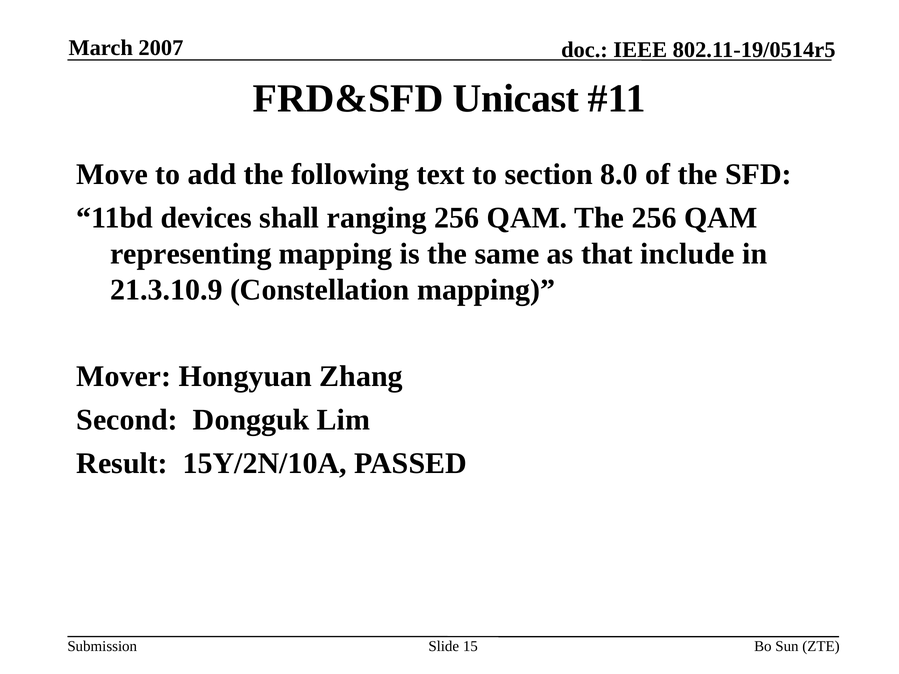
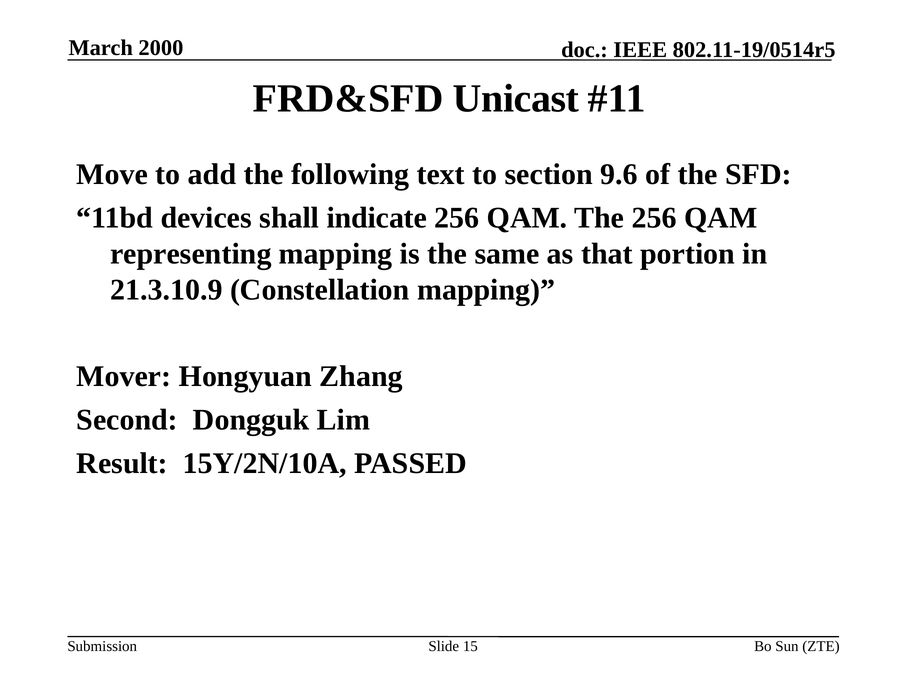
2007: 2007 -> 2000 (161, 48)
8.0: 8.0 -> 9.6 (619, 174)
ranging: ranging -> indicate (377, 218)
include: include -> portion (688, 254)
